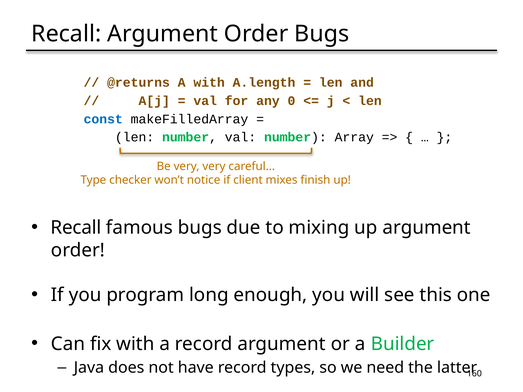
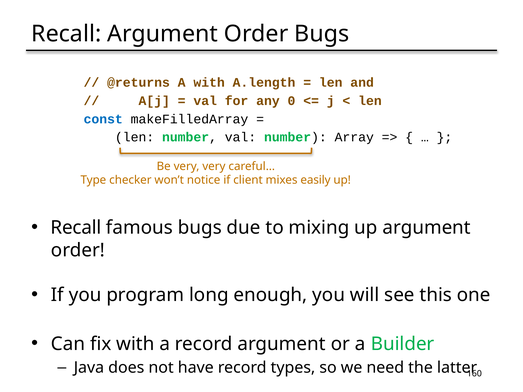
finish: finish -> easily (315, 180)
